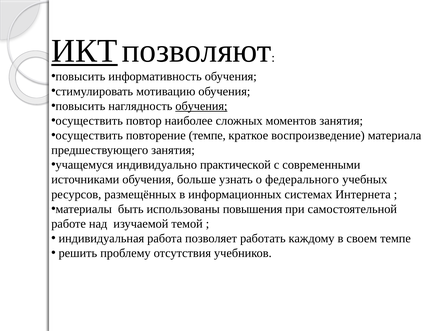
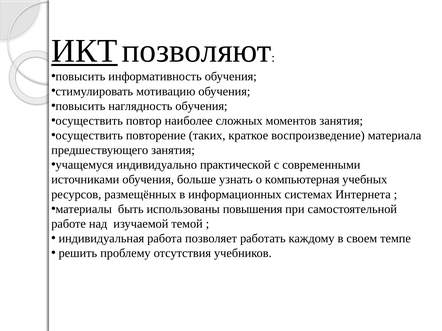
обучения underline: present -> none (201, 106)
повторение темпе: темпе -> таких (207, 136)
федерального: федерального -> компьютерная (302, 180)
